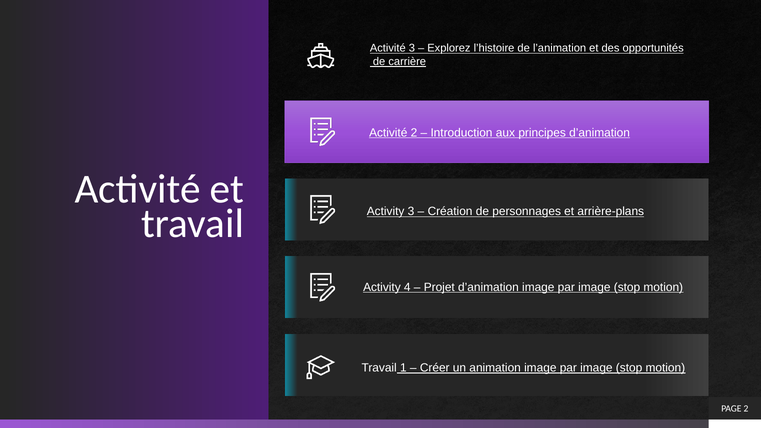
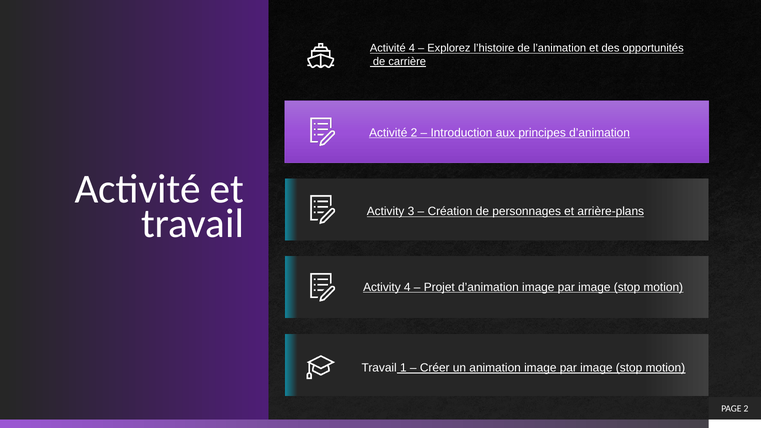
Activité 3: 3 -> 4 (412, 48)
